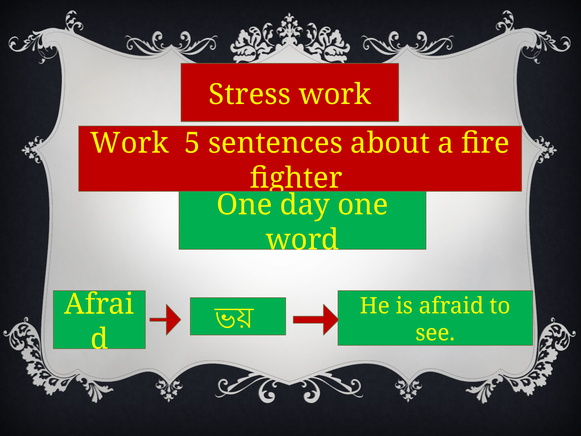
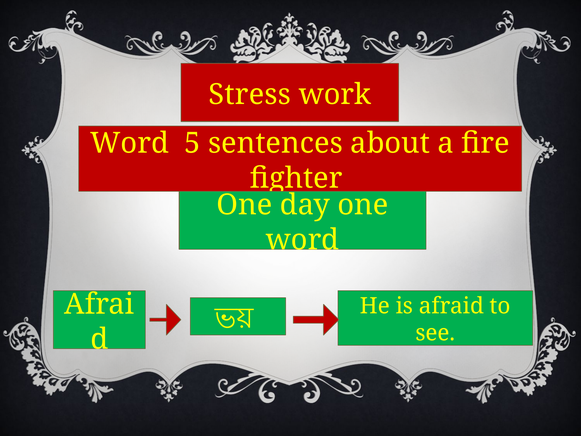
Work: Work -> Word (130, 143)
